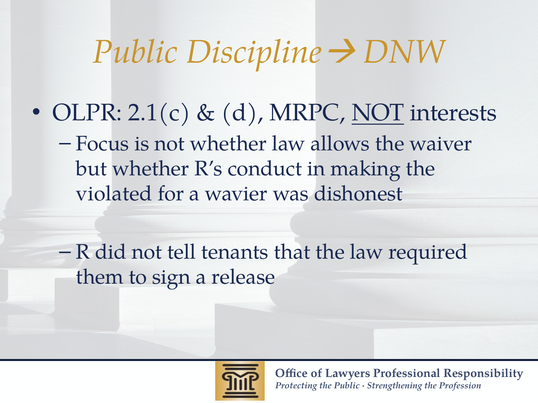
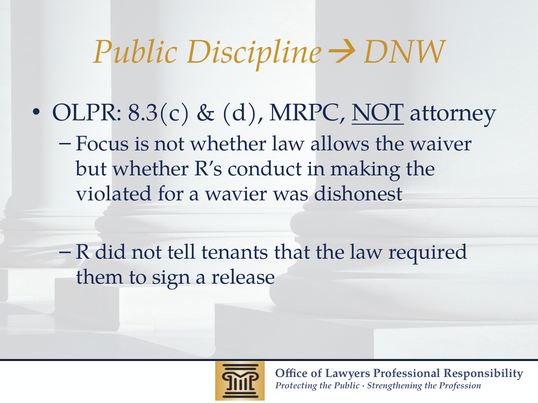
2.1(c: 2.1(c -> 8.3(c (159, 113)
interests: interests -> attorney (453, 113)
